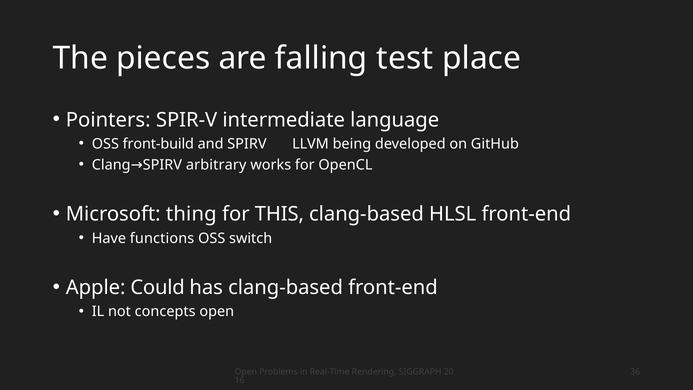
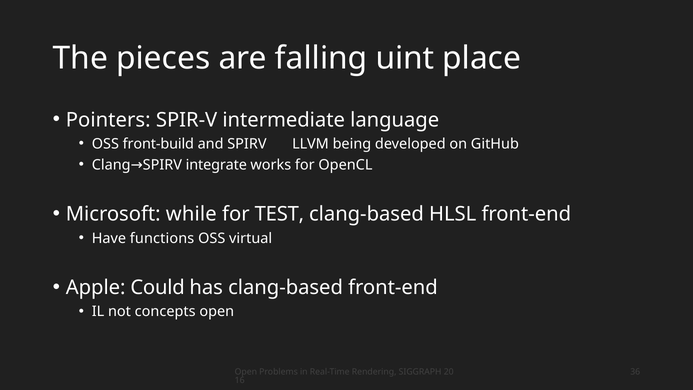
test: test -> uint (405, 58)
arbitrary: arbitrary -> integrate (216, 165)
thing: thing -> while (191, 214)
THIS: THIS -> TEST (279, 214)
switch: switch -> virtual (251, 238)
